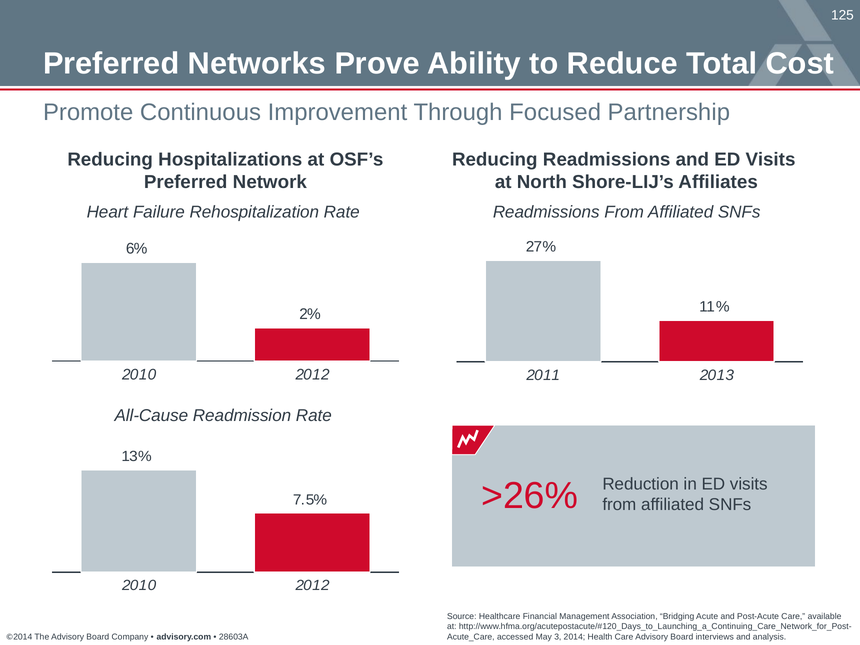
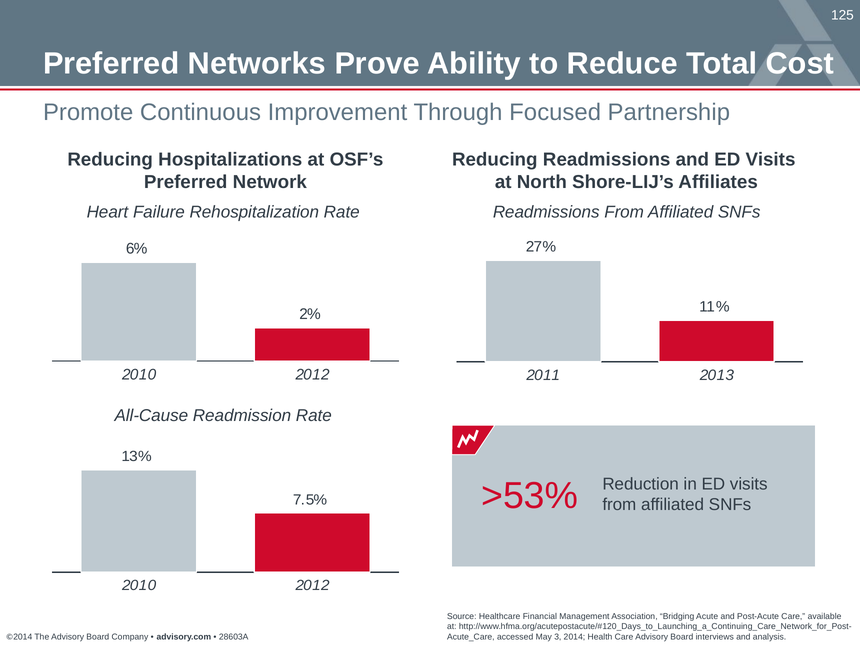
>26%: >26% -> >53% (530, 496)
